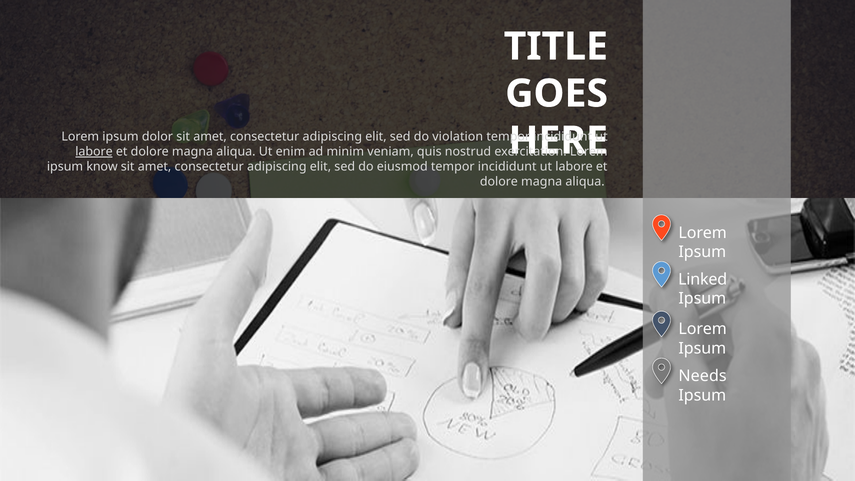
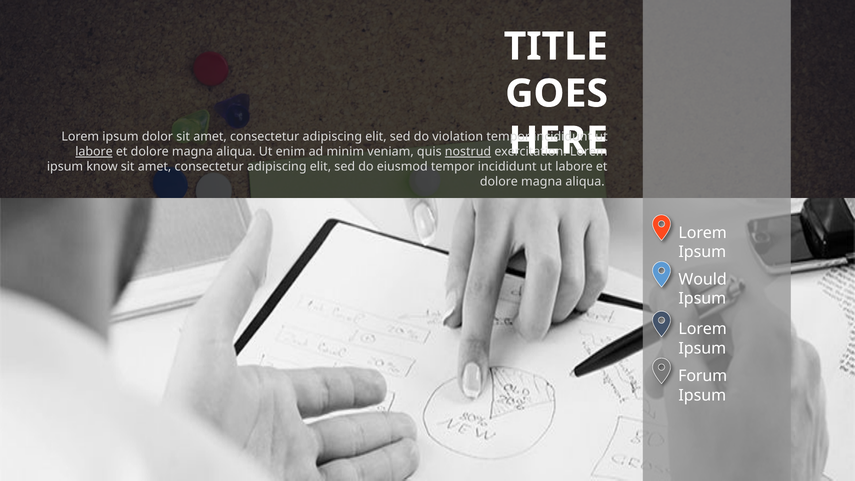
nostrud underline: none -> present (468, 152)
Linked: Linked -> Would (703, 279)
Needs: Needs -> Forum (703, 376)
